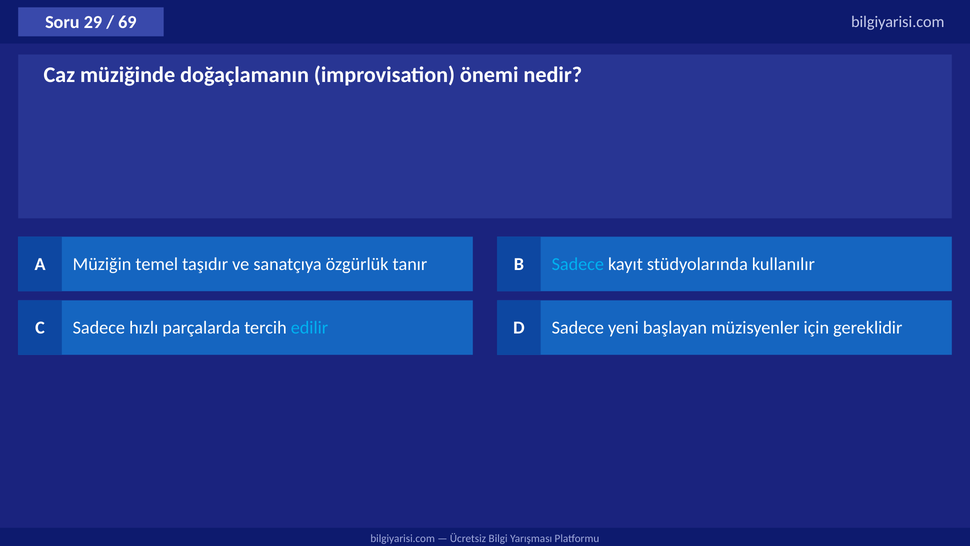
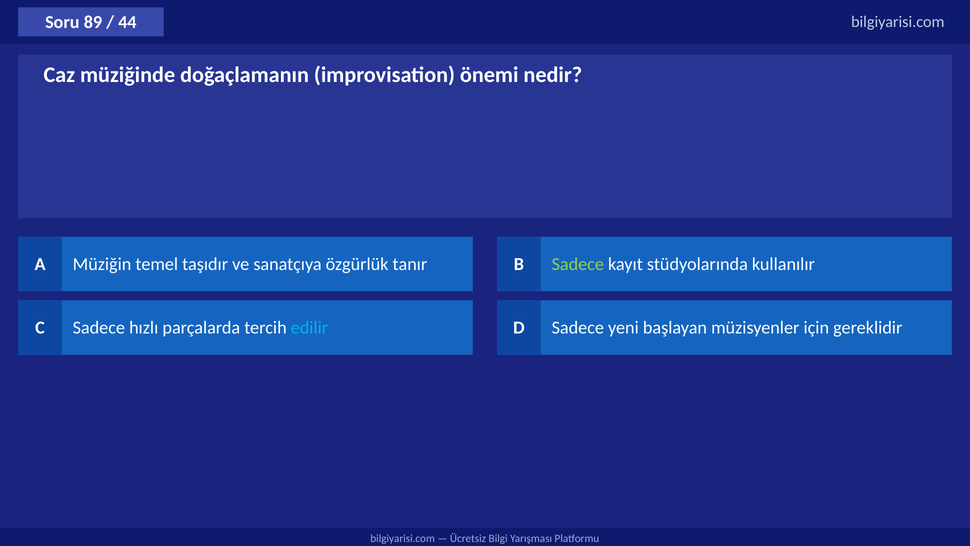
29: 29 -> 89 (93, 22)
69: 69 -> 44 (127, 22)
Sadece colour: light blue -> light green (578, 264)
